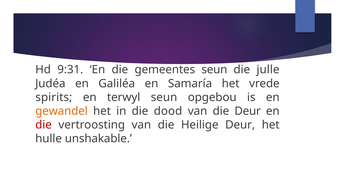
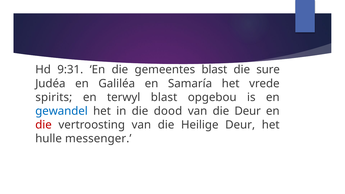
gemeentes seun: seun -> blast (214, 70)
julle: julle -> sure (268, 70)
terwyl seun: seun -> blast (164, 97)
gewandel colour: orange -> blue (62, 111)
unshakable: unshakable -> messenger (98, 139)
